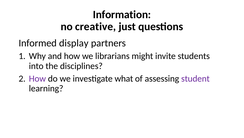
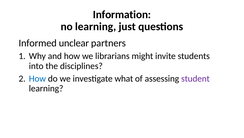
no creative: creative -> learning (96, 27)
display: display -> unclear (74, 43)
How colour: purple -> blue (37, 78)
